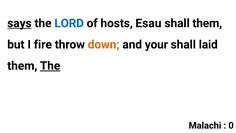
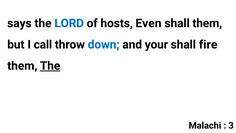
says underline: present -> none (19, 23)
Esau: Esau -> Even (148, 23)
fire: fire -> call (43, 44)
down colour: orange -> blue (104, 44)
laid: laid -> fire (208, 44)
0: 0 -> 3 (231, 125)
